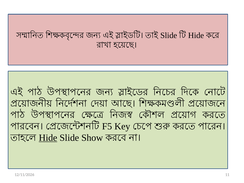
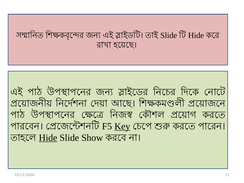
Key underline: none -> present (122, 126)
